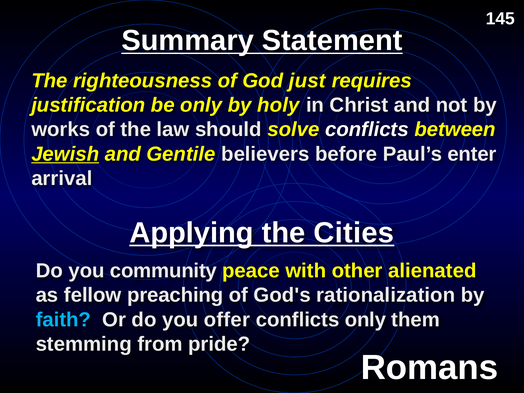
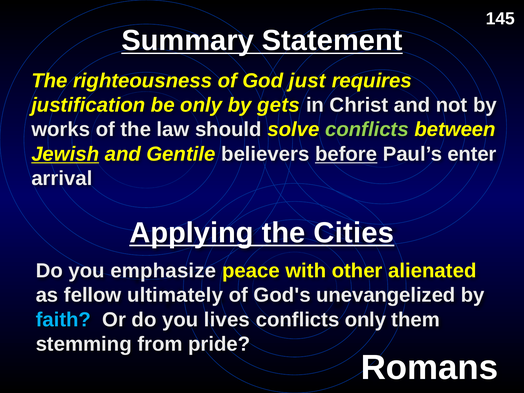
holy: holy -> gets (278, 105)
conflicts colour: white -> light green (367, 130)
before underline: none -> present (346, 154)
community: community -> emphasize (163, 271)
preaching: preaching -> ultimately (175, 295)
rationalization: rationalization -> unevangelized (386, 295)
offer: offer -> lives (227, 320)
